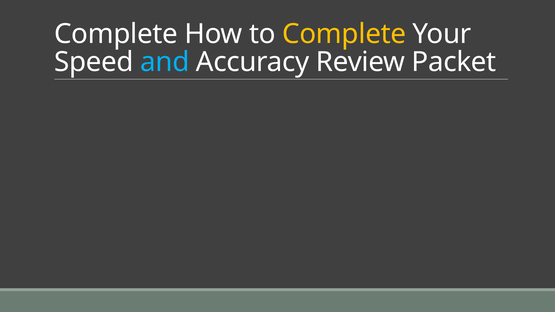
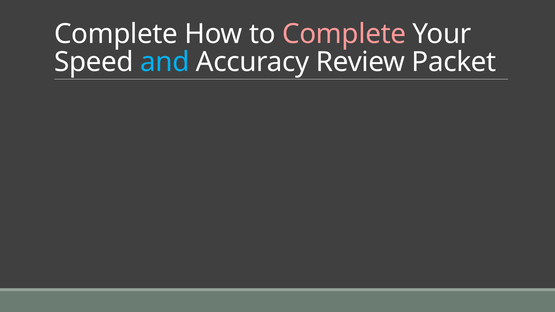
Complete colour: yellow -> pink (344, 34)
